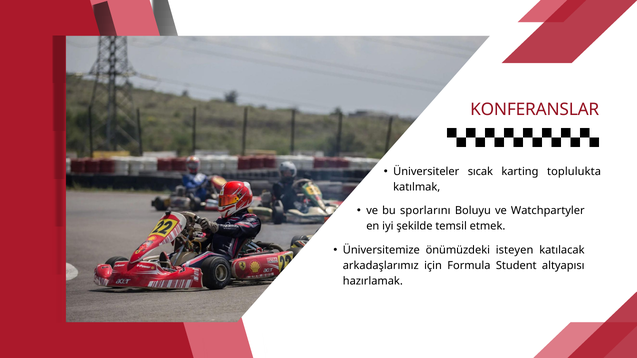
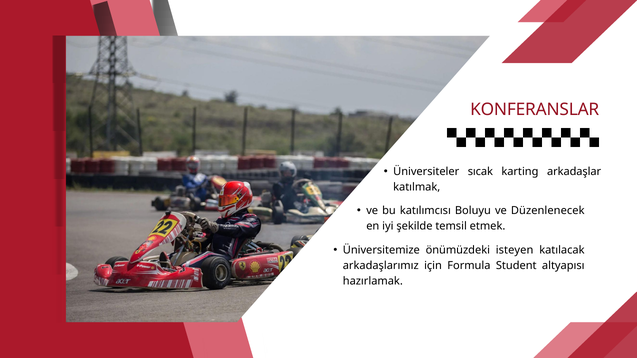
toplulukta: toplulukta -> arkadaşlar (574, 172)
sporlarını: sporlarını -> katılımcısı (425, 211)
Watchpartyler: Watchpartyler -> Düzenlenecek (548, 211)
